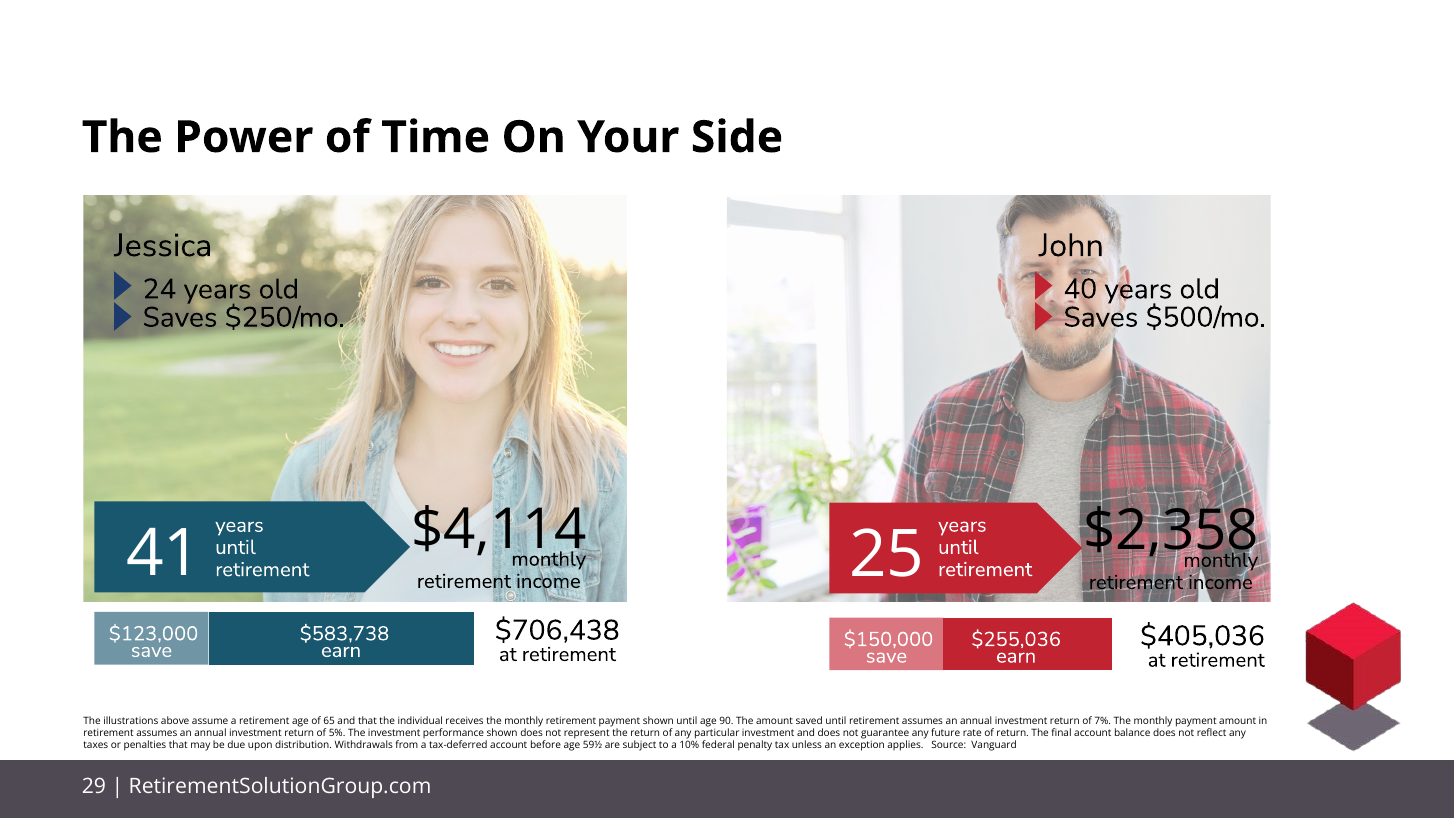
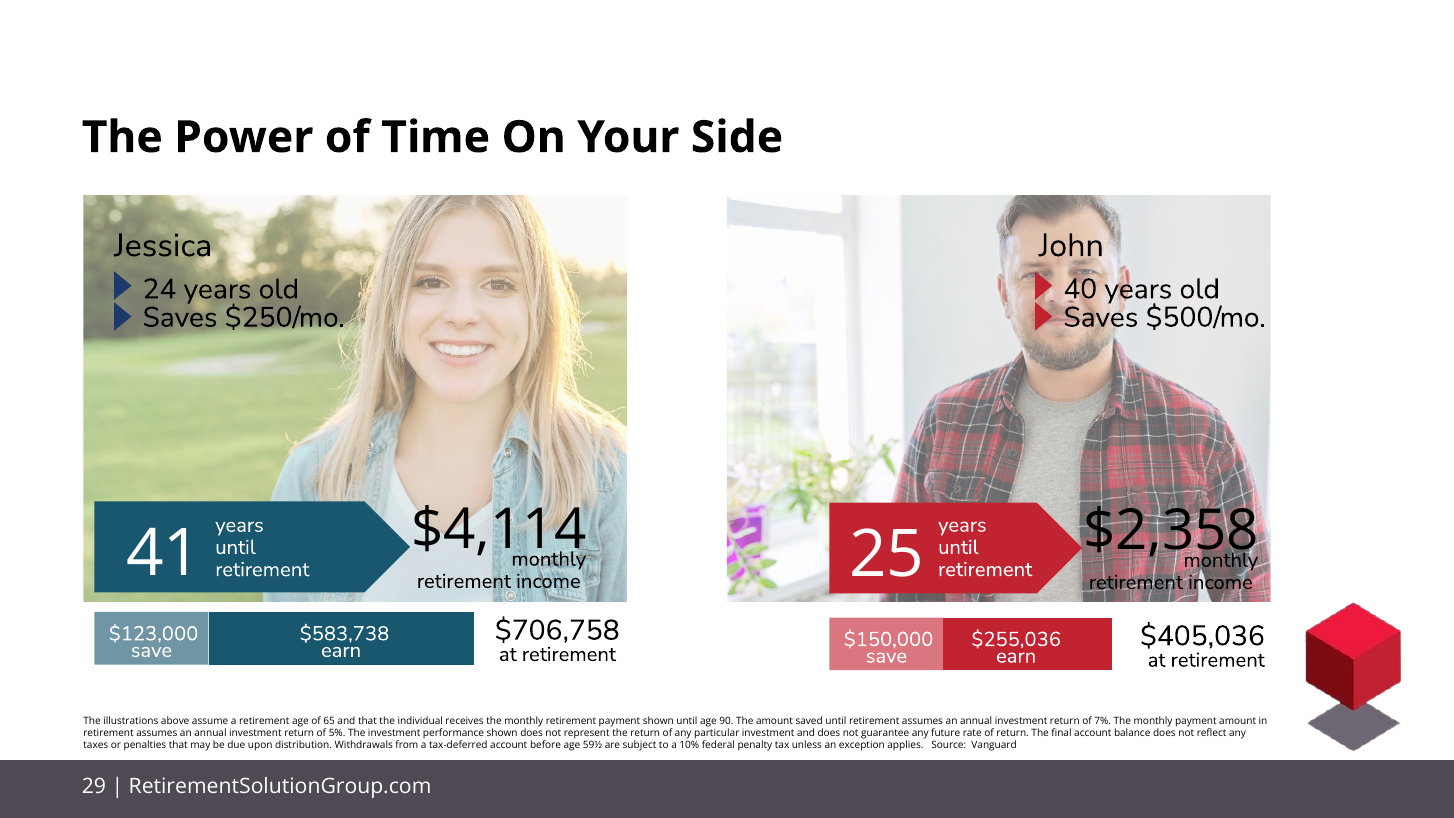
$706,438: $706,438 -> $706,758 (557, 630)
